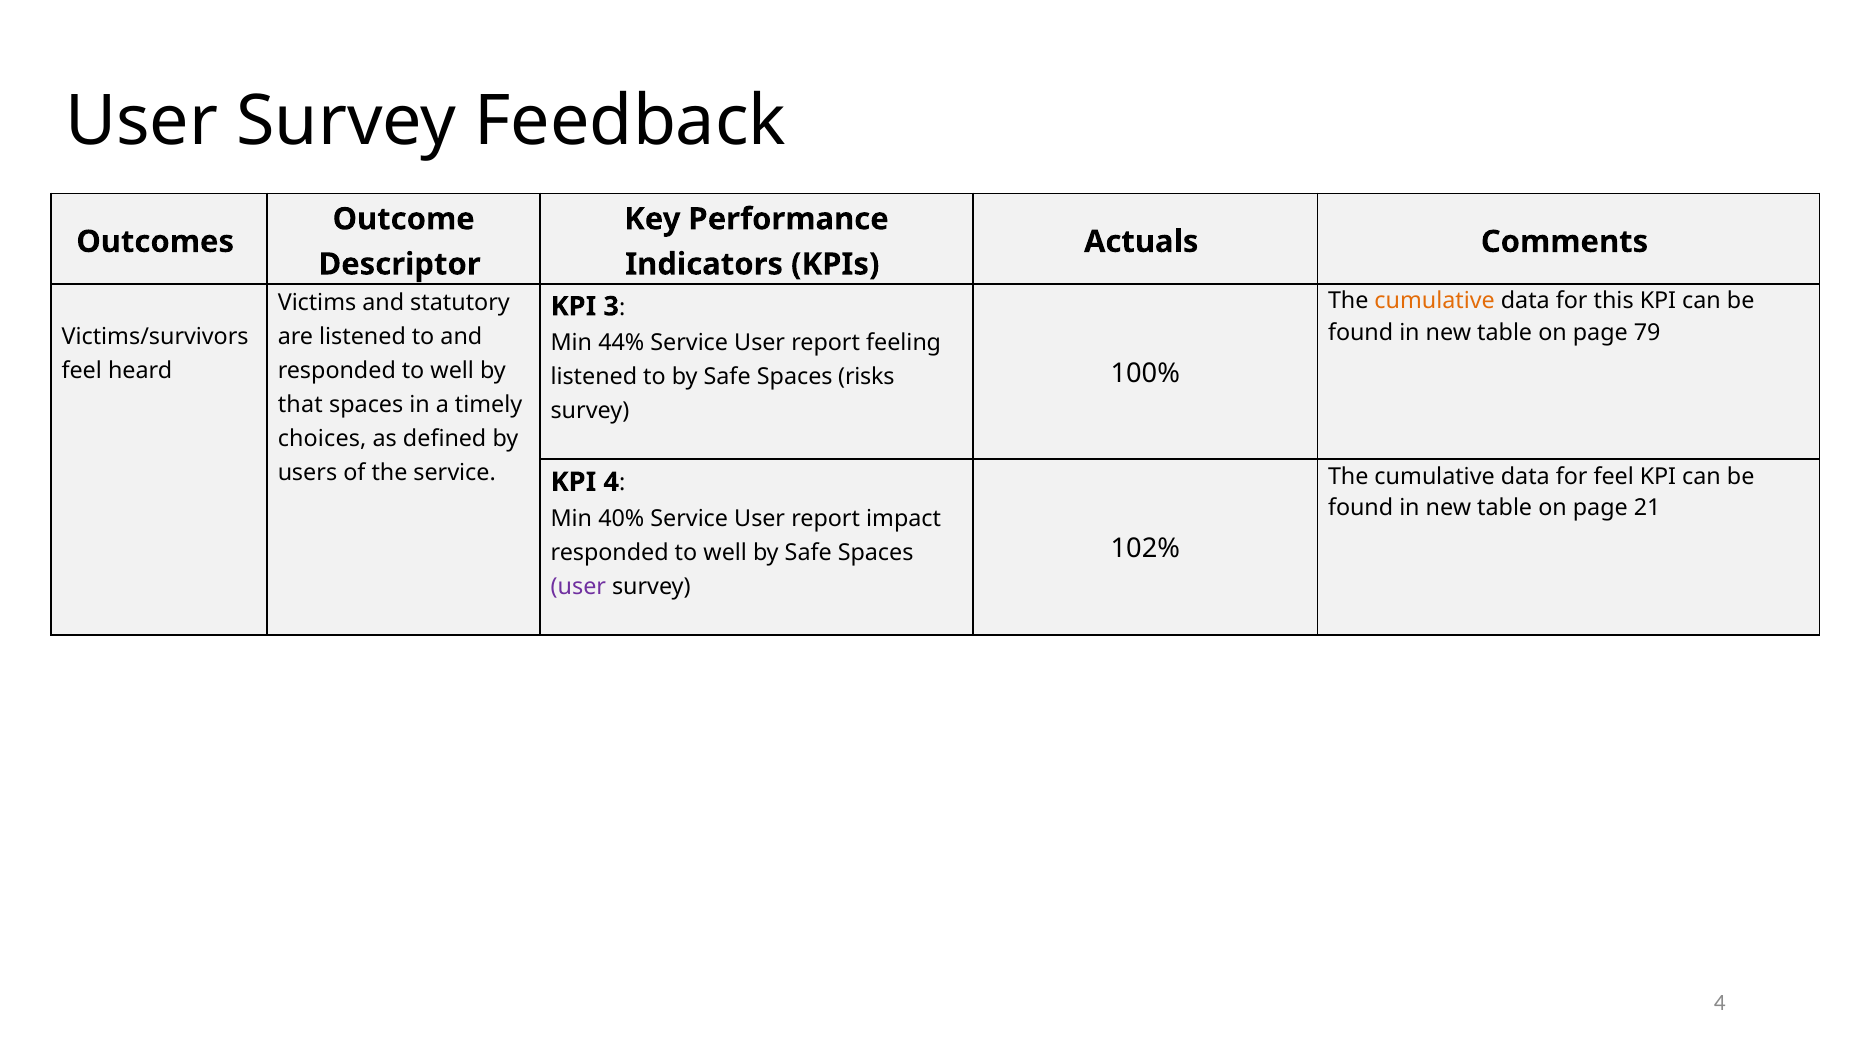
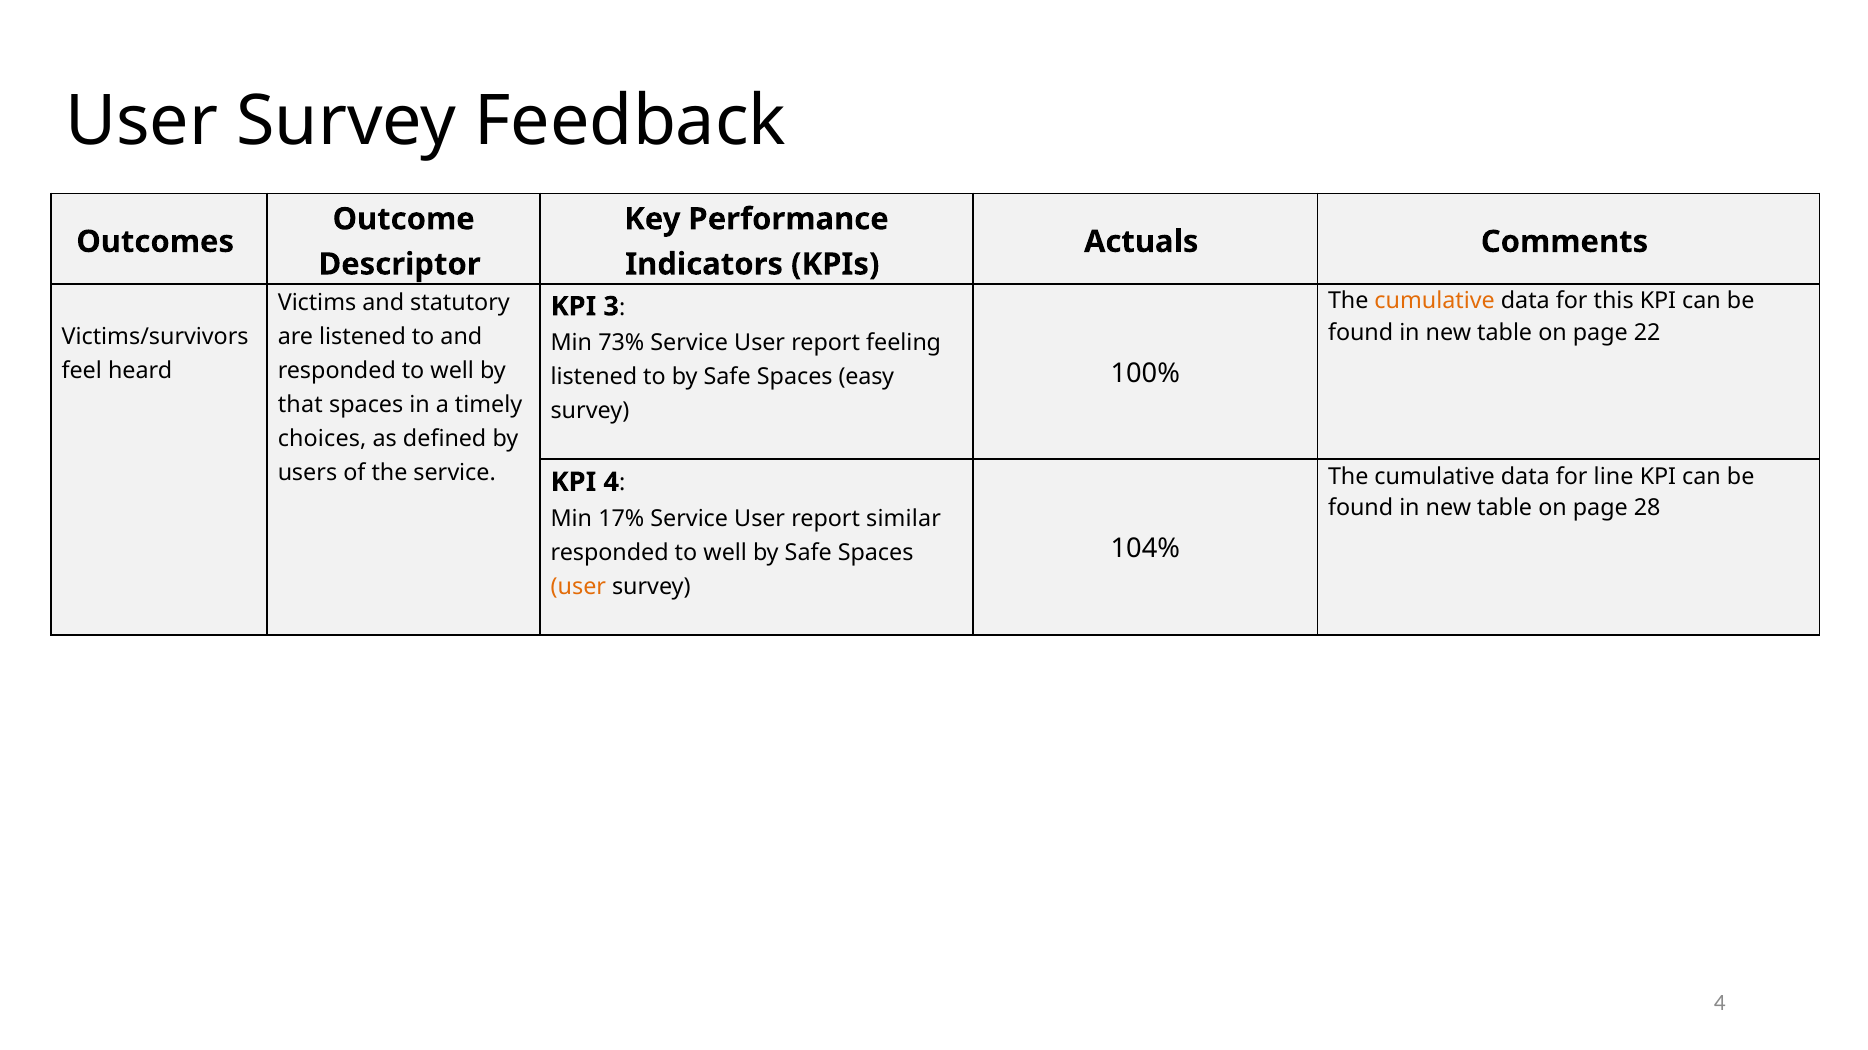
79: 79 -> 22 (1647, 333)
44%: 44% -> 73% (621, 343)
risks: risks -> easy (866, 377)
for feel: feel -> line (1614, 477)
21: 21 -> 28 (1647, 509)
40%: 40% -> 17% (621, 519)
impact: impact -> similar (904, 519)
102%: 102% -> 104% (1145, 549)
user colour: purple -> orange (578, 587)
